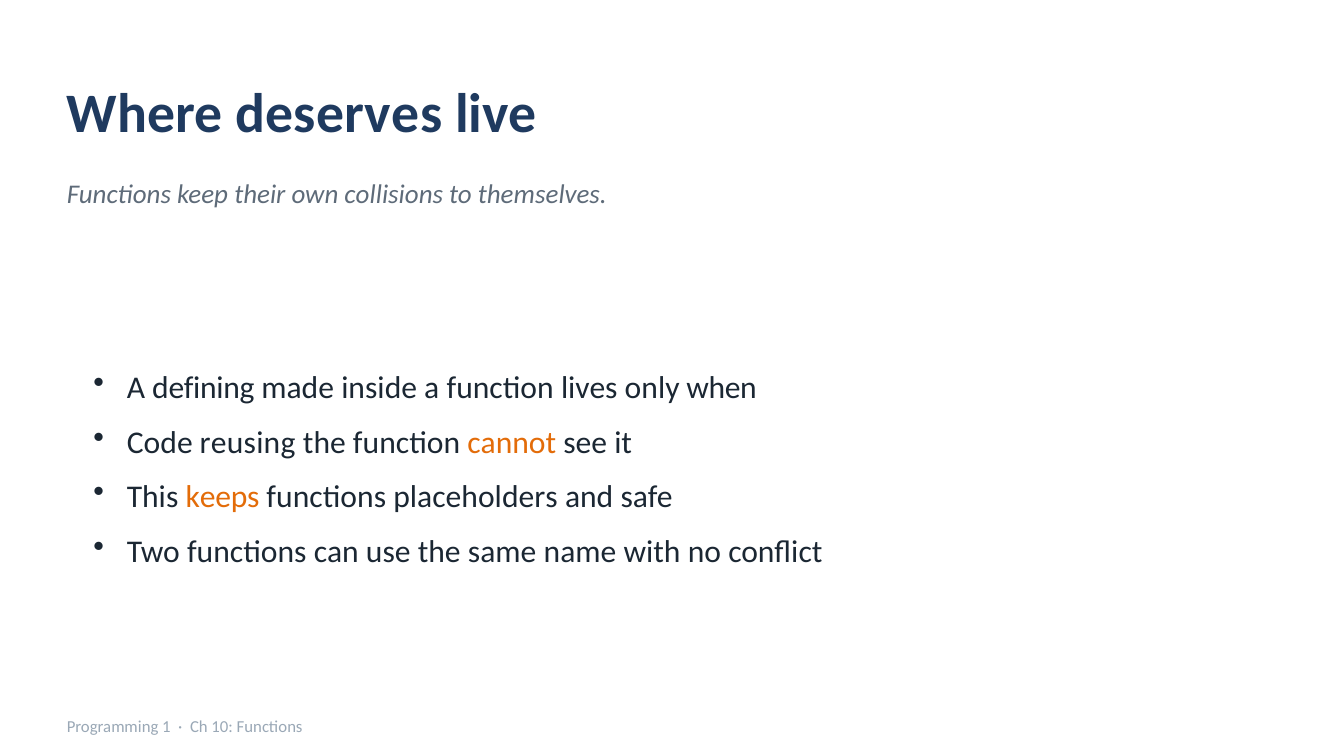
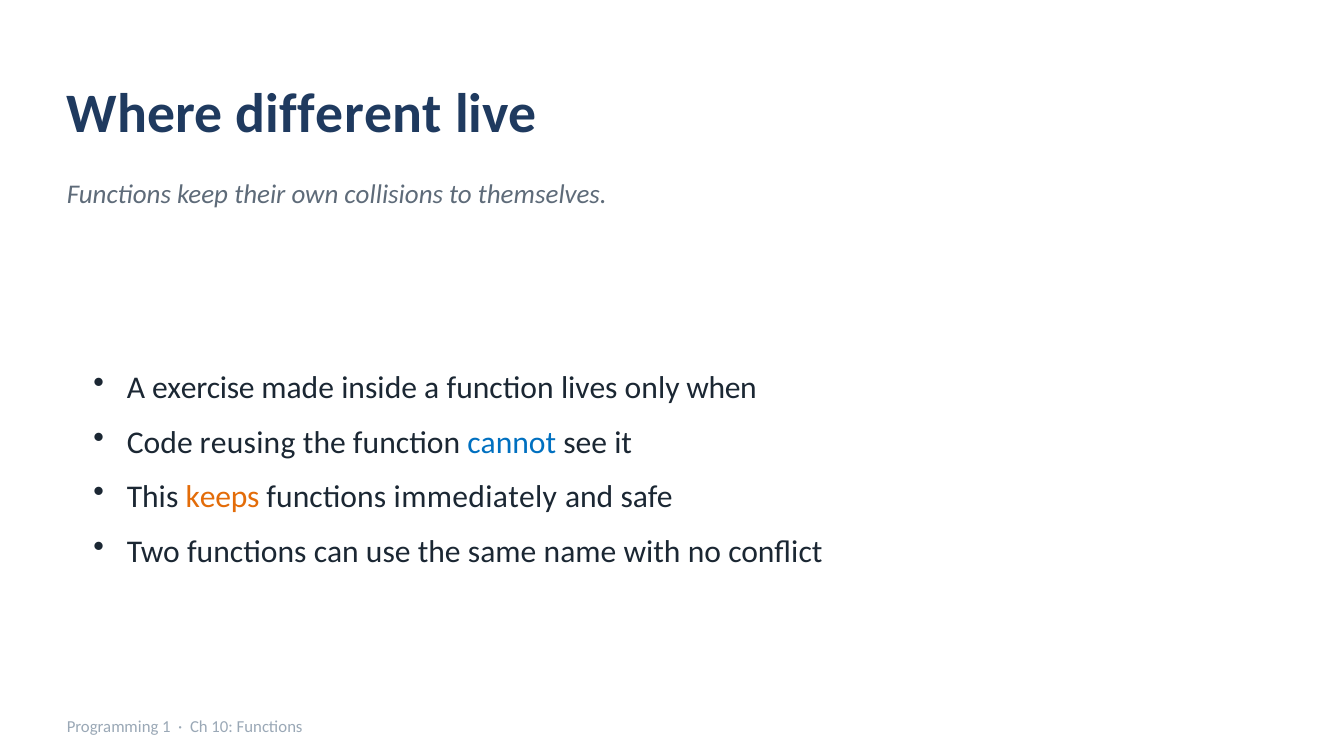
deserves: deserves -> different (339, 114)
defining: defining -> exercise (203, 388)
cannot colour: orange -> blue (512, 443)
placeholders: placeholders -> immediately (475, 498)
